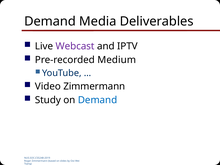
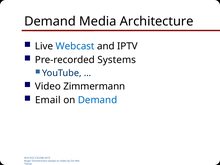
Deliverables: Deliverables -> Architecture (157, 21)
Webcast colour: purple -> blue (75, 46)
Medium: Medium -> Systems (117, 60)
Study: Study -> Email (48, 100)
